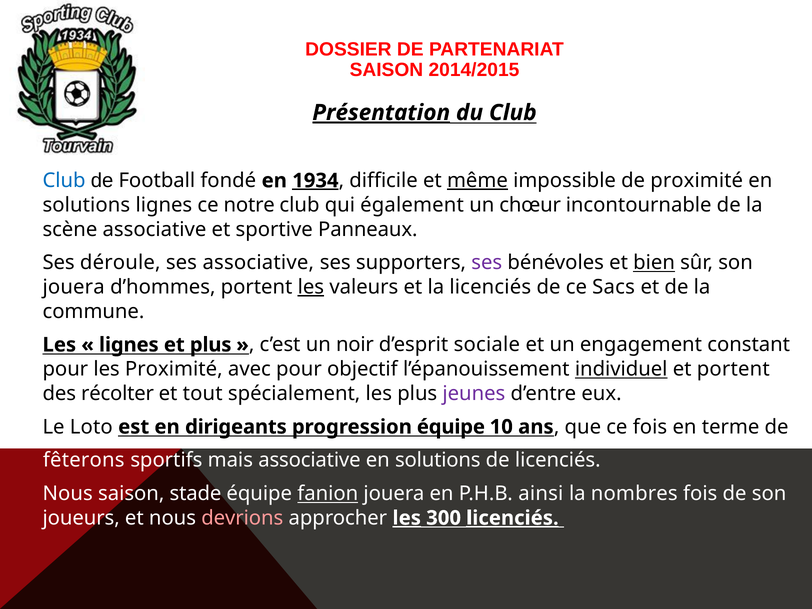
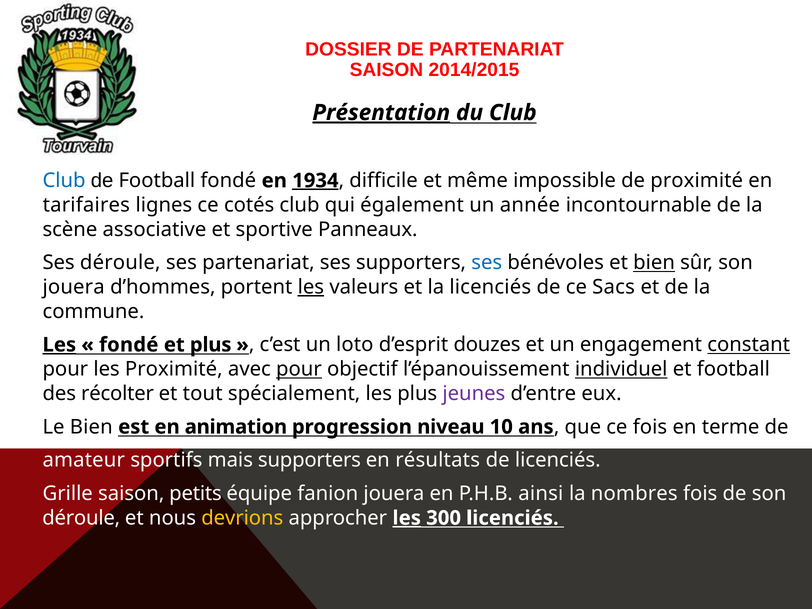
même underline: present -> none (477, 181)
solutions: solutions -> tarifaires (86, 205)
notre: notre -> cotés (249, 205)
chœur: chœur -> année (530, 205)
ses associative: associative -> partenariat (258, 263)
ses colour: purple -> blue (487, 263)
Les underline: none -> present (59, 345)
lignes: lignes -> fondé (129, 345)
noir: noir -> loto (355, 345)
sociale: sociale -> douzes (487, 345)
constant underline: none -> present (749, 345)
pour underline: none -> present (299, 369)
et portent: portent -> football (733, 369)
Le Loto: Loto -> Bien (91, 427)
dirigeants: dirigeants -> animation (236, 427)
progression équipe: équipe -> niveau (451, 427)
fêterons: fêterons -> amateur (84, 460)
mais associative: associative -> supporters (309, 460)
solutions: solutions -> résultats (438, 460)
Nous: Nous -> Grille (68, 494)
stade: stade -> petits (196, 494)
fanion underline: present -> none (328, 494)
joueurs: joueurs -> déroule (81, 518)
devrions colour: pink -> yellow (242, 518)
licenciés underline: present -> none (512, 518)
